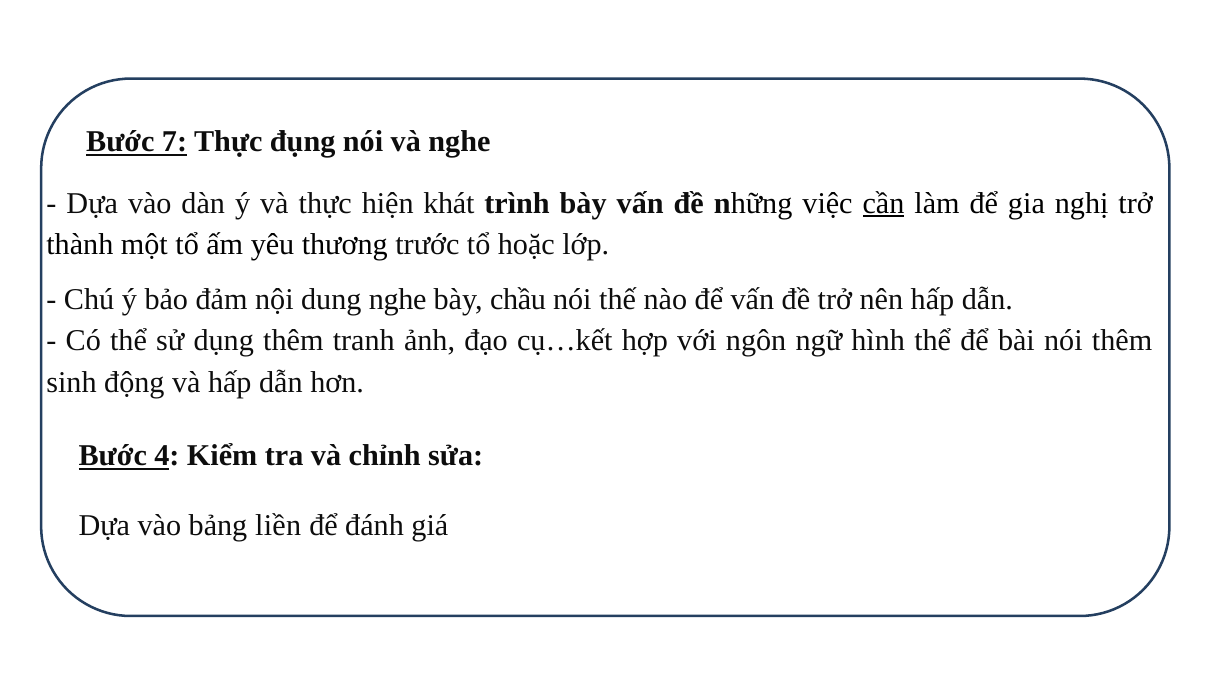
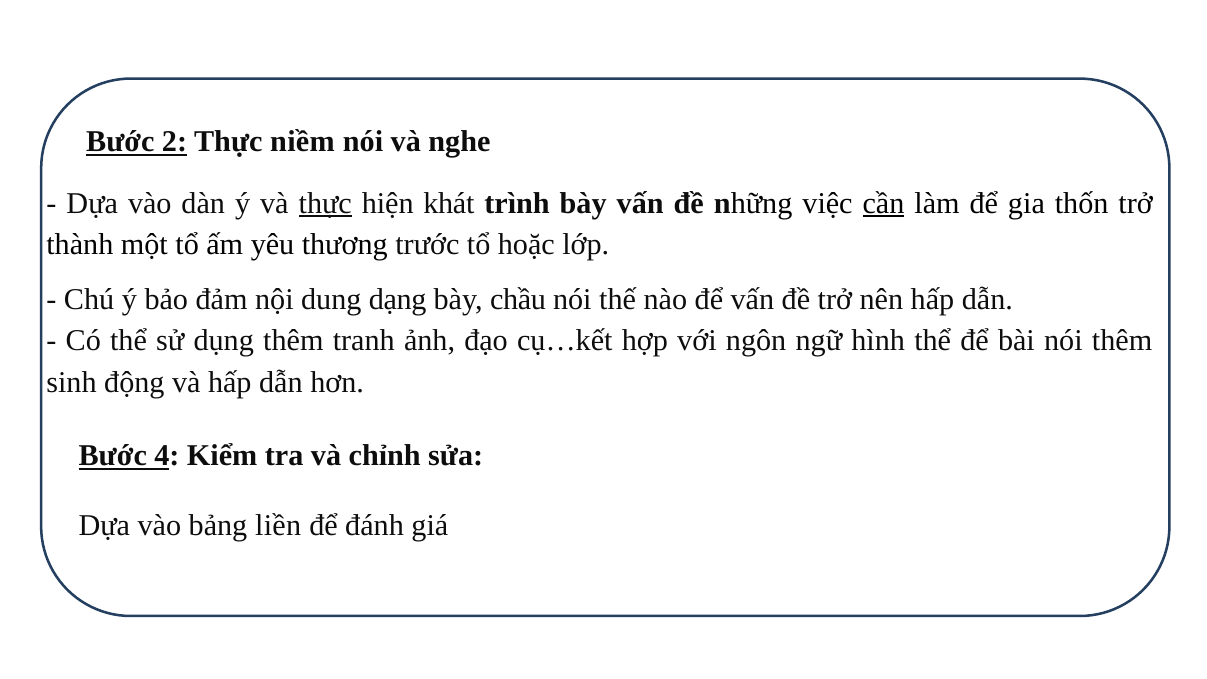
7: 7 -> 2 (174, 142)
đụng: đụng -> niềm (303, 142)
thực underline: none -> present (325, 203)
nghị: nghị -> thốn (1082, 203)
dung nghe: nghe -> dạng (398, 299)
